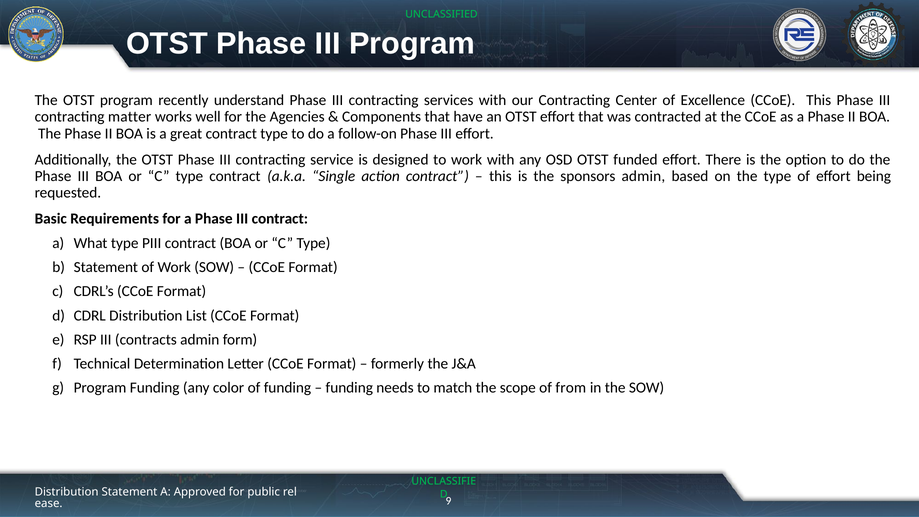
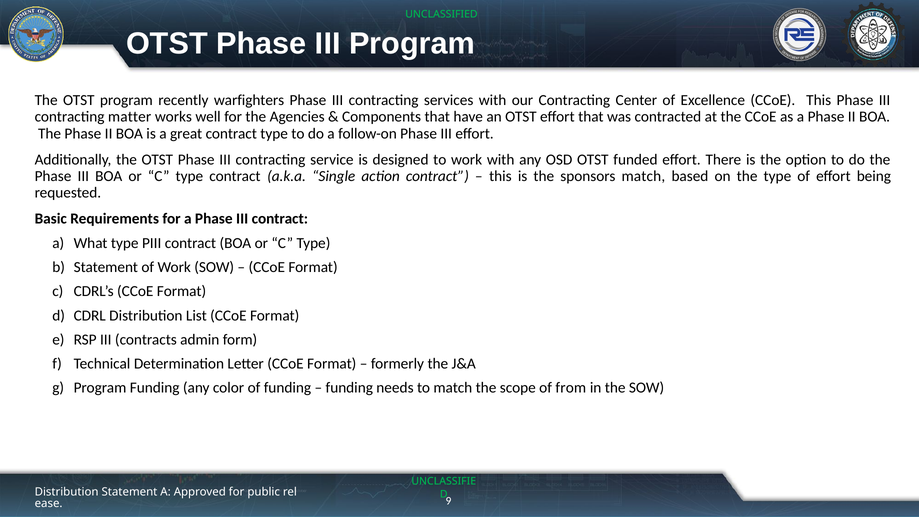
understand: understand -> warfighters (249, 100)
sponsors admin: admin -> match (643, 176)
